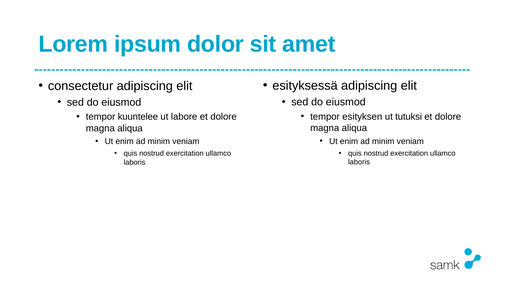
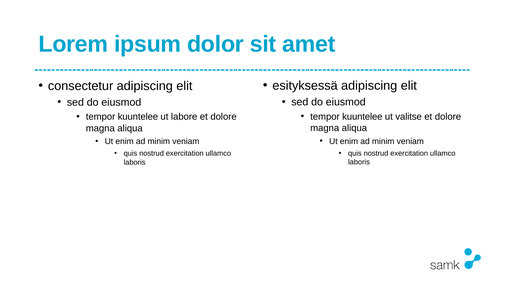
esityksen: esityksen -> kuuntelee (362, 117)
tutuksi: tutuksi -> valitse (409, 117)
